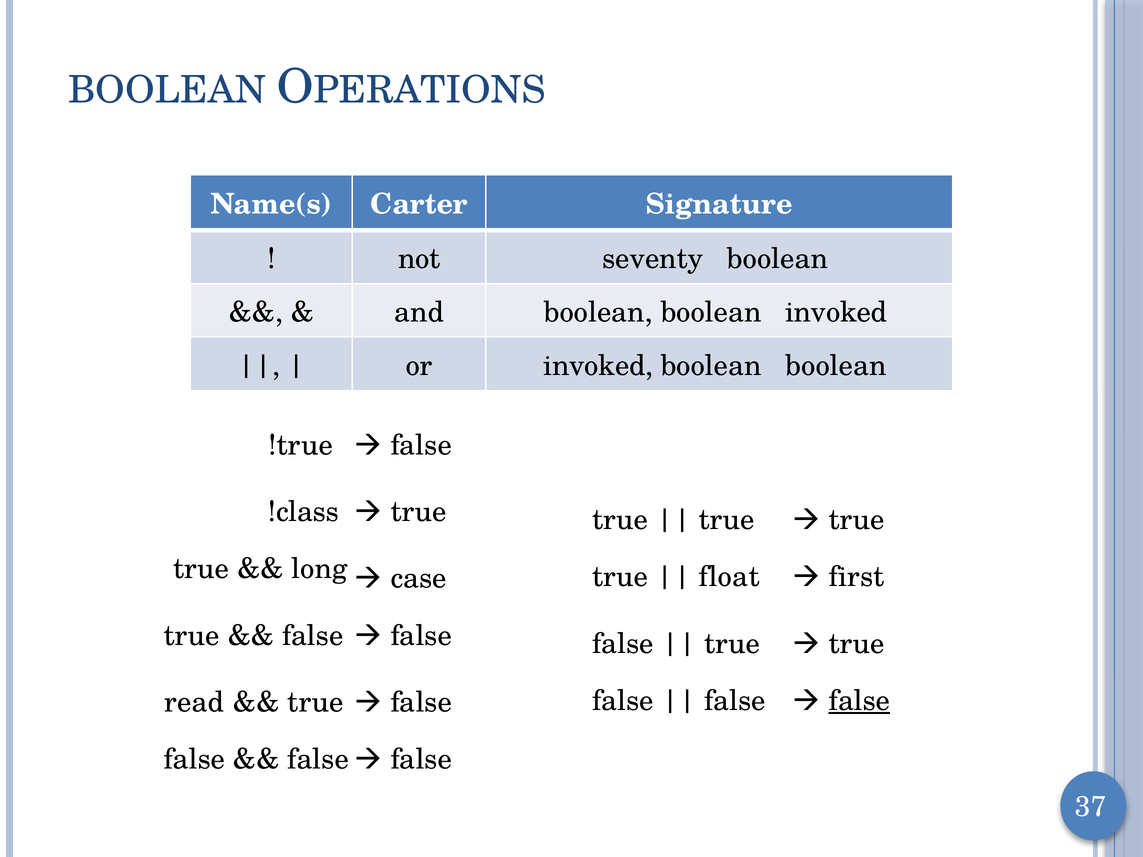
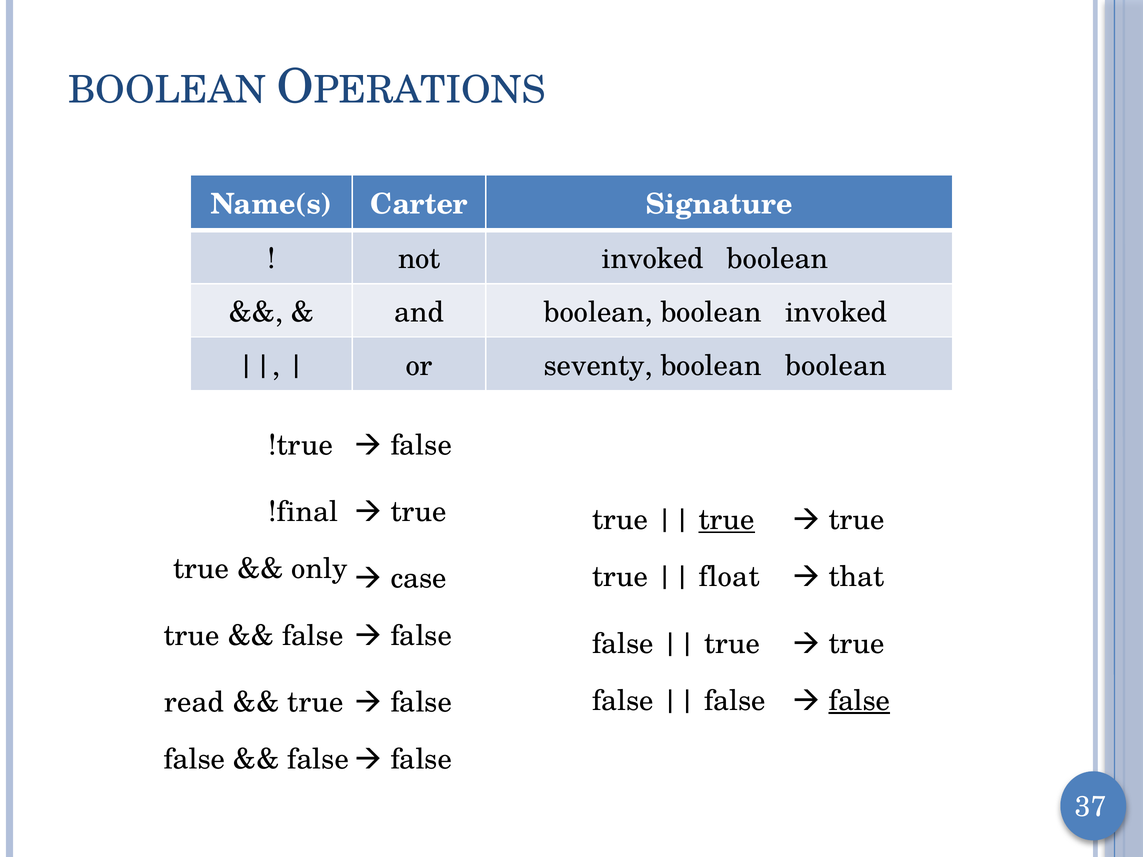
not seventy: seventy -> invoked (653, 259)
or invoked: invoked -> seventy (598, 366)
!class: !class -> !final (303, 512)
true underline: none -> present (727, 520)
long: long -> only (320, 569)
first: first -> that (857, 577)
